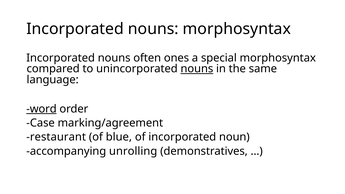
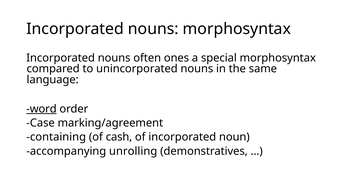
nouns underline: present -> none (197, 69)
restaurant: restaurant -> containing (56, 137)
blue: blue -> cash (119, 137)
